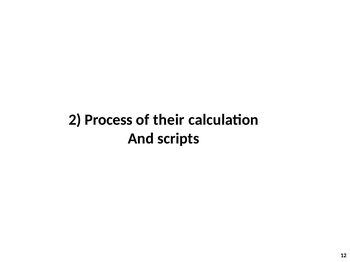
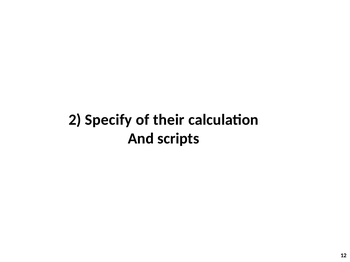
Process: Process -> Specify (108, 120)
